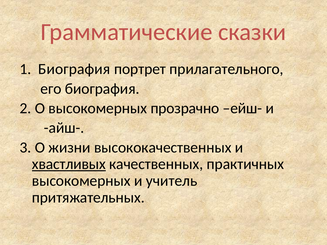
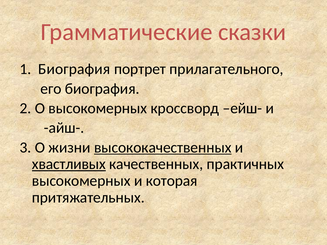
прозрачно: прозрачно -> кроссворд (185, 108)
высококачественных underline: none -> present (163, 148)
учитель: учитель -> которая (172, 181)
